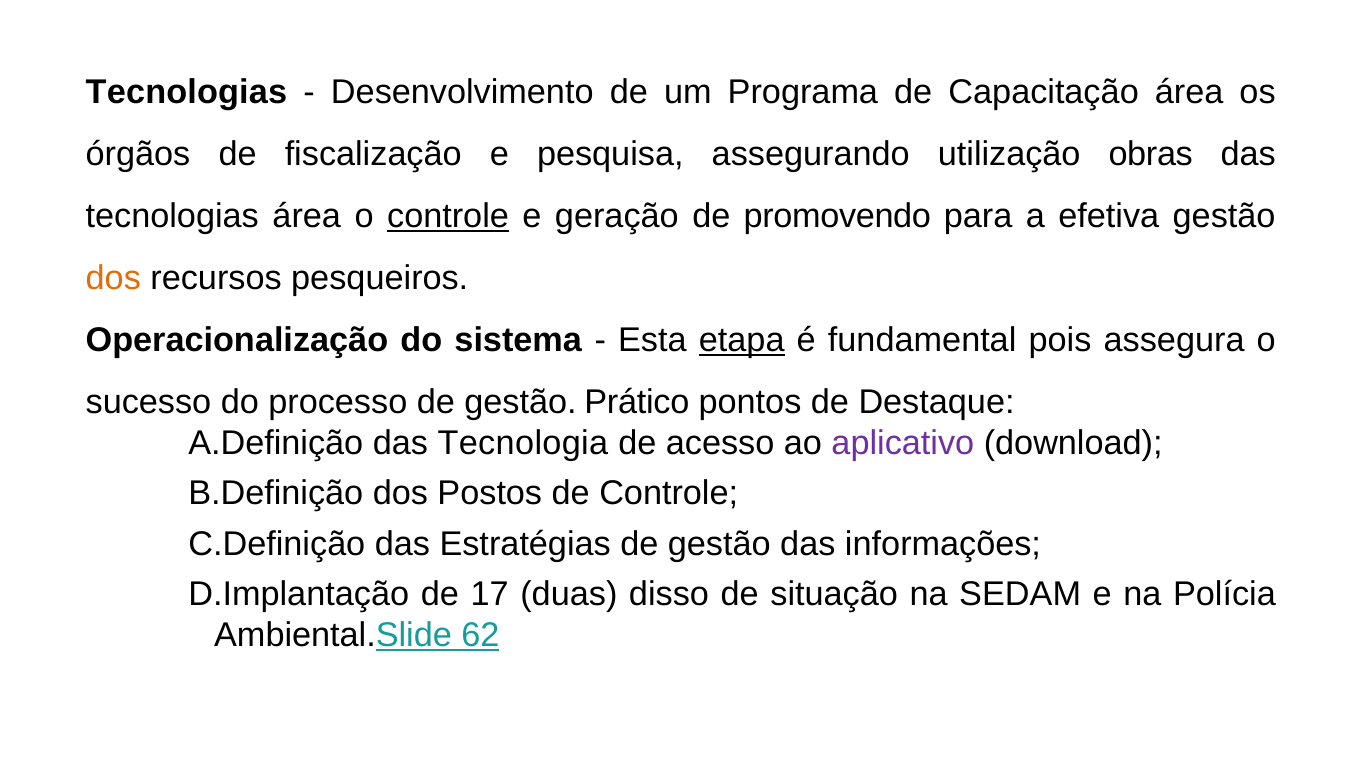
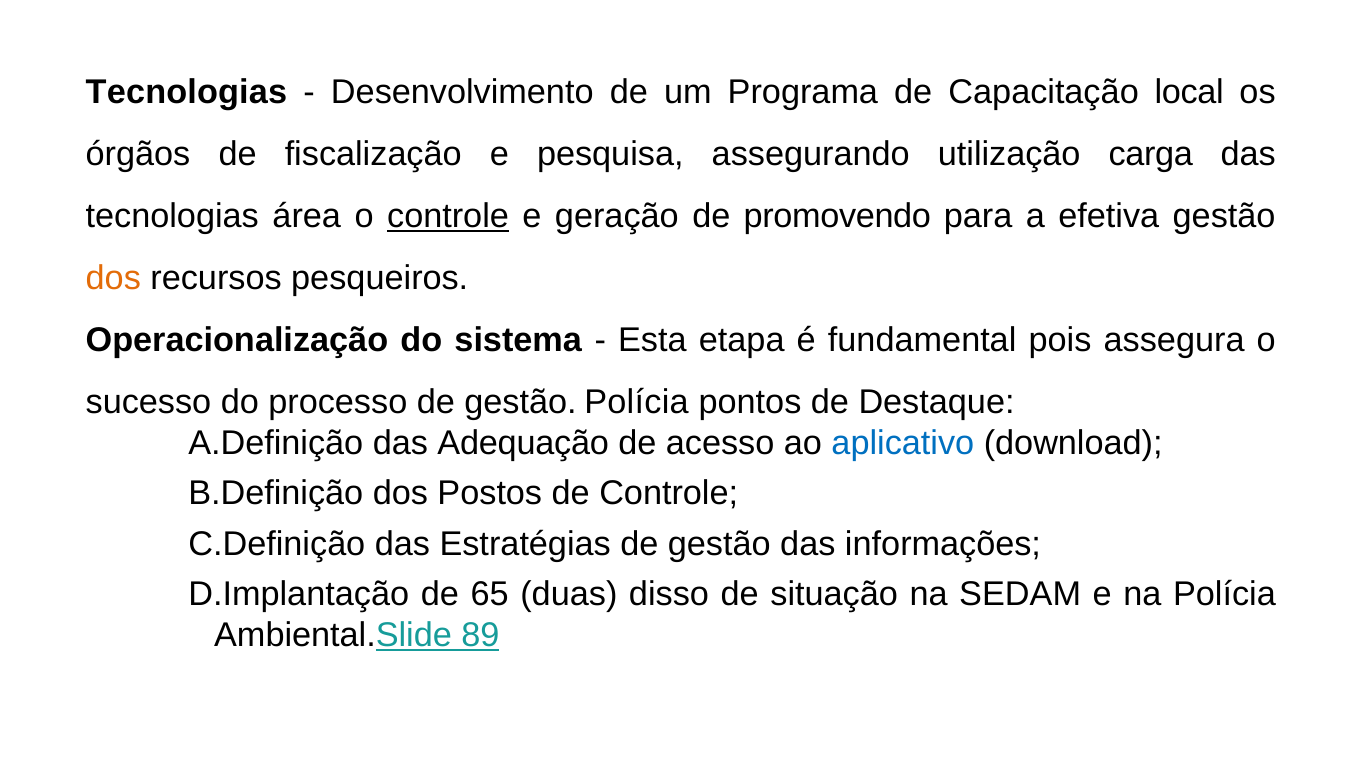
Capacitação área: área -> local (1189, 93)
obras: obras -> carga (1151, 154)
etapa underline: present -> none (742, 340)
gestão Prático: Prático -> Polícia (637, 402)
Tecnologia: Tecnologia -> Adequação (523, 443)
aplicativo colour: purple -> blue (903, 443)
17: 17 -> 65 (490, 594)
62: 62 -> 89 (480, 635)
